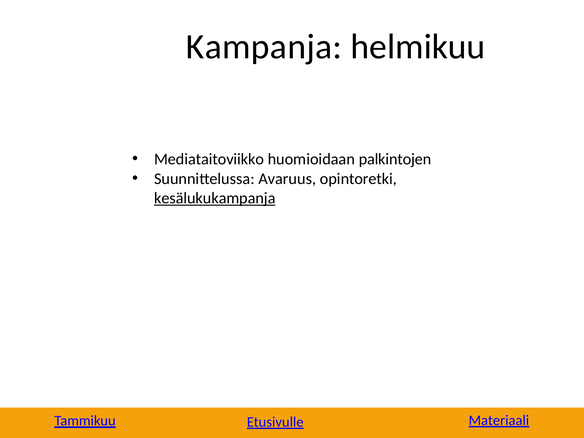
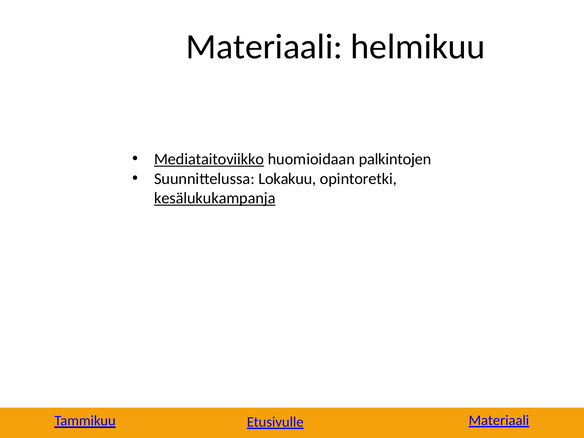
Kampanja: Kampanja -> Materiaali (264, 47)
Mediataitoviikko underline: none -> present (209, 159)
Avaruus: Avaruus -> Lokakuu (287, 179)
